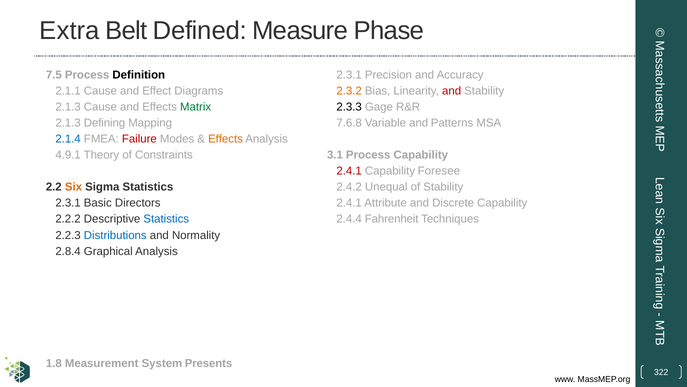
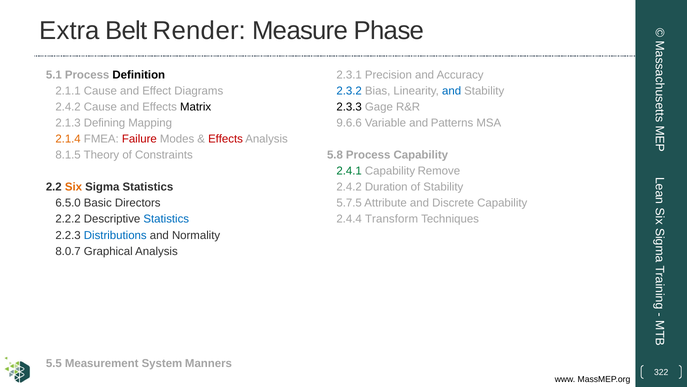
Defined: Defined -> Render (199, 31)
7.5: 7.5 -> 5.1 (54, 75)
2.3.2 colour: orange -> blue (349, 91)
and colour: red -> blue (452, 91)
2.1.3: 2.1.3 -> 2.4.2 (68, 107)
Matrix colour: green -> black (196, 107)
7.6.8: 7.6.8 -> 9.6.6 (349, 123)
2.1.4 colour: blue -> orange (68, 139)
Effects colour: orange -> red (225, 139)
4.9.1: 4.9.1 -> 8.1.5 (68, 155)
3.1: 3.1 -> 5.8 (335, 155)
2.4.1 colour: red -> green (349, 171)
Foresee: Foresee -> Remove (439, 171)
Unequal: Unequal -> Duration (386, 187)
2.3.1: 2.3.1 -> 6.5.0 (68, 203)
2.4.1: 2.4.1 -> 5.7.5 (349, 203)
Fahrenheit: Fahrenheit -> Transform (392, 219)
2.8.4: 2.8.4 -> 8.0.7 (68, 251)
1.8: 1.8 -> 5.5 (54, 363)
Presents: Presents -> Manners (208, 363)
